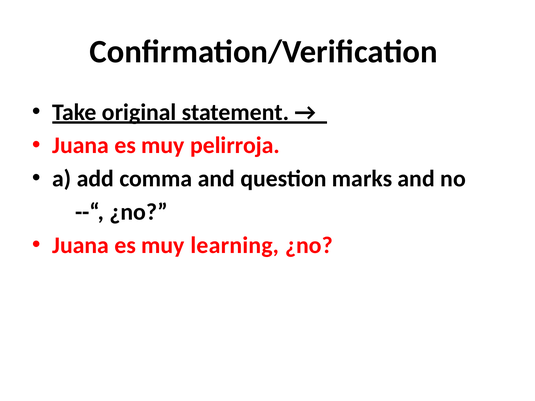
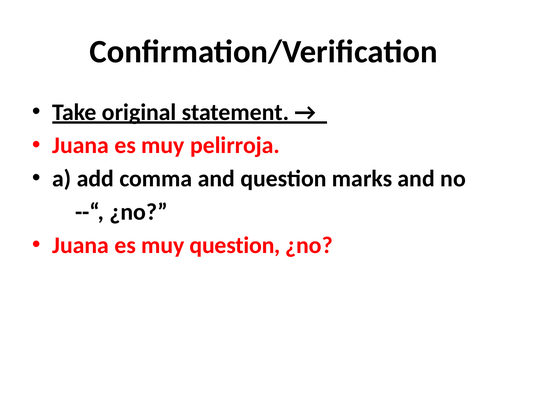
muy learning: learning -> question (235, 245)
